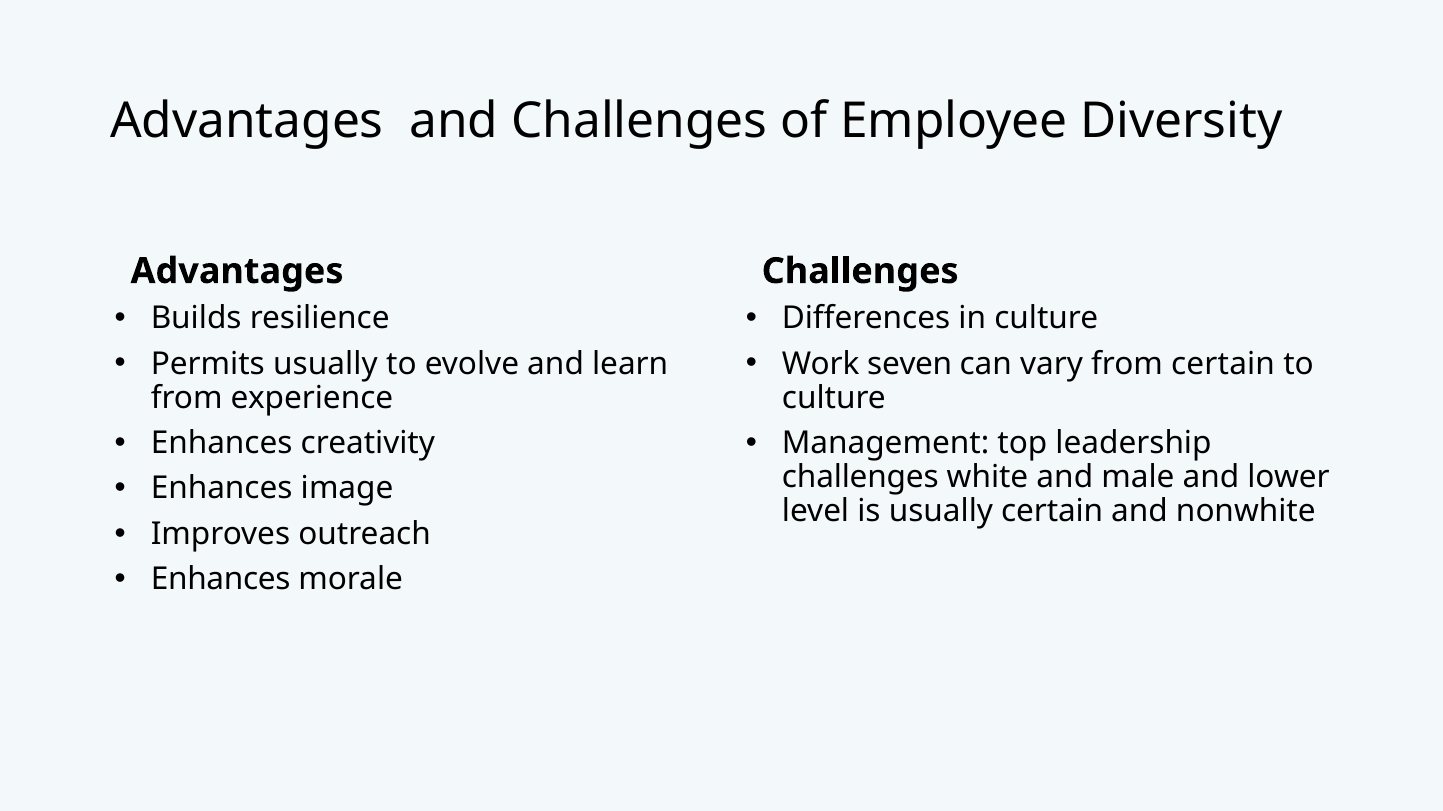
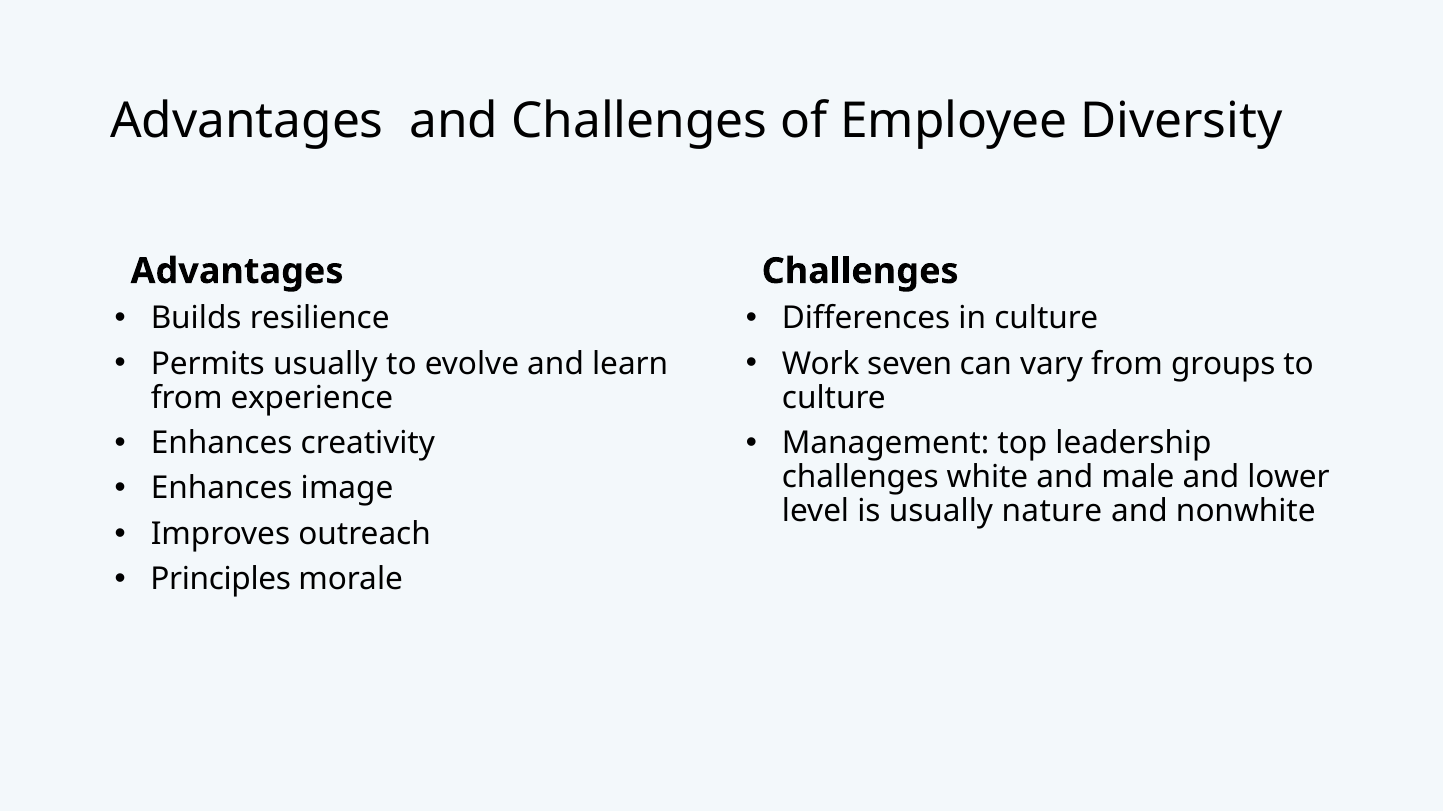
from certain: certain -> groups (1223, 364)
usually certain: certain -> nature (1052, 512)
Enhances: Enhances -> Principles (221, 580)
